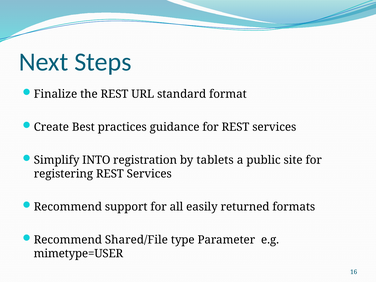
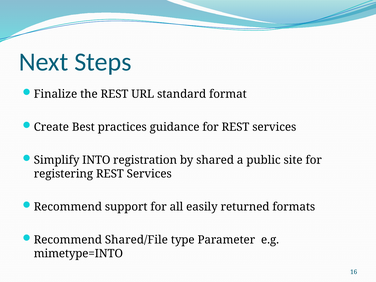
tablets: tablets -> shared (215, 160)
mimetype=USER: mimetype=USER -> mimetype=INTO (78, 254)
